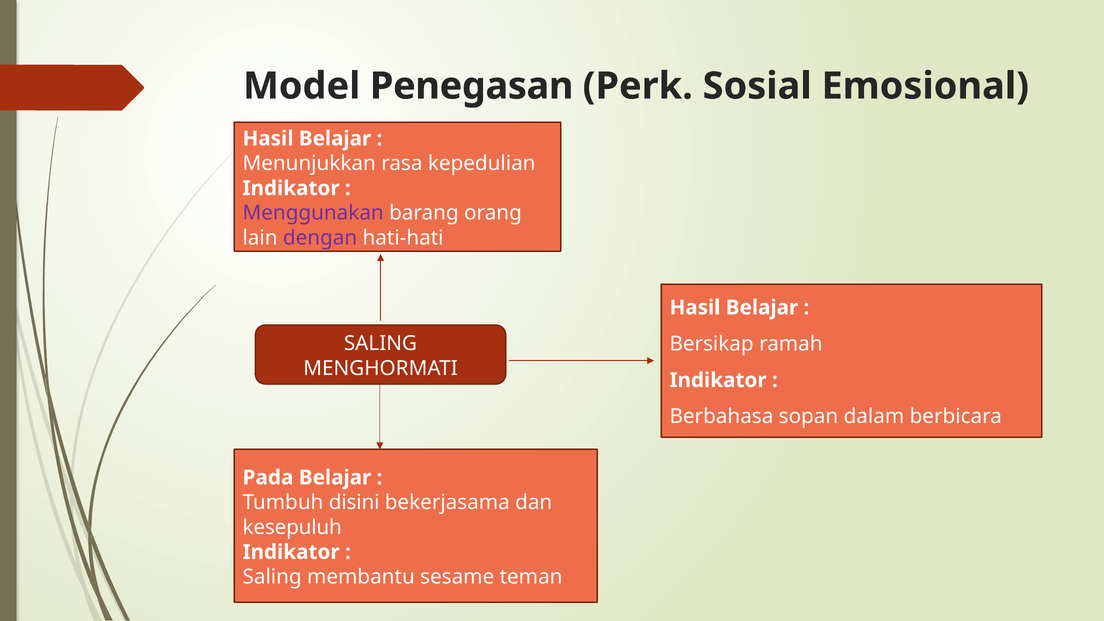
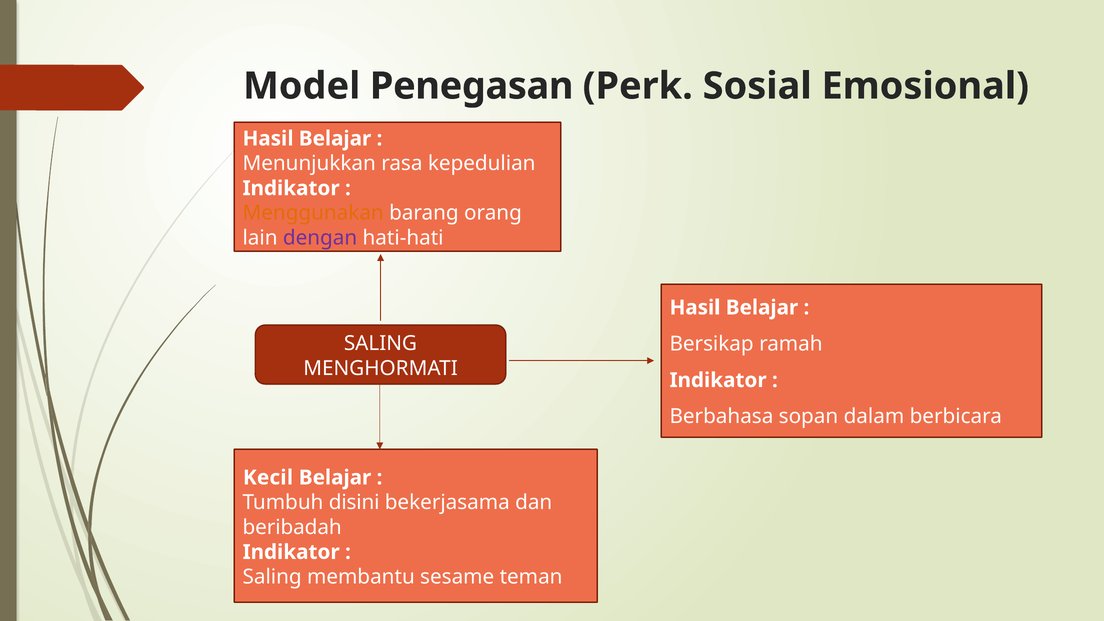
Menggunakan colour: purple -> orange (313, 213)
Pada: Pada -> Kecil (268, 478)
kesepuluh: kesepuluh -> beribadah (292, 527)
